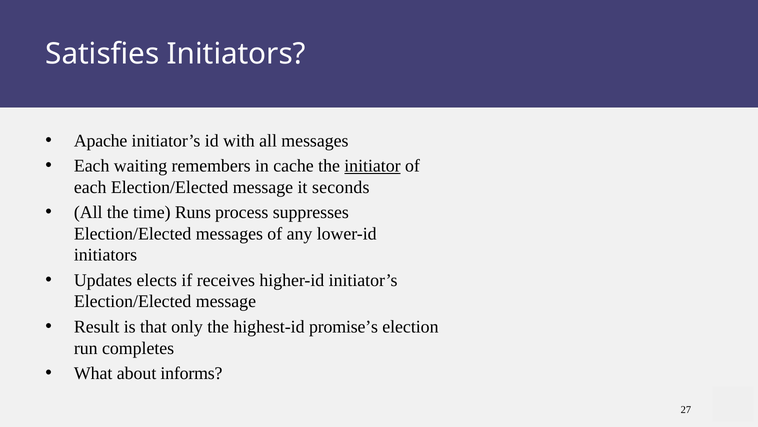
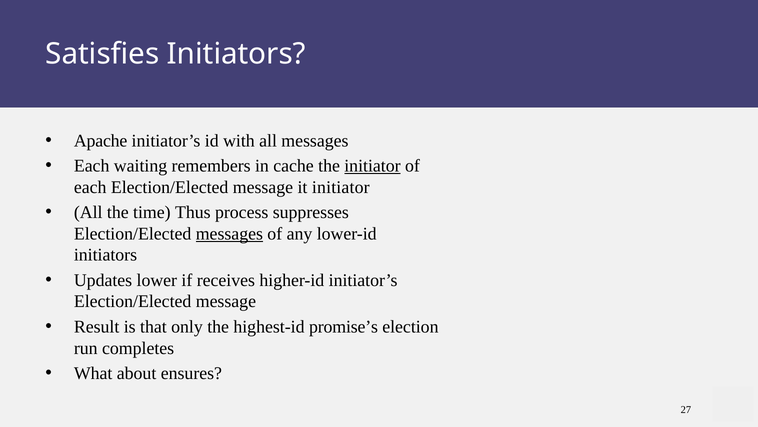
it seconds: seconds -> initiator (341, 187)
Runs: Runs -> Thus (193, 212)
messages underline: none -> present (229, 234)
elects: elects -> lower (157, 280)
informs: informs -> ensures (191, 373)
